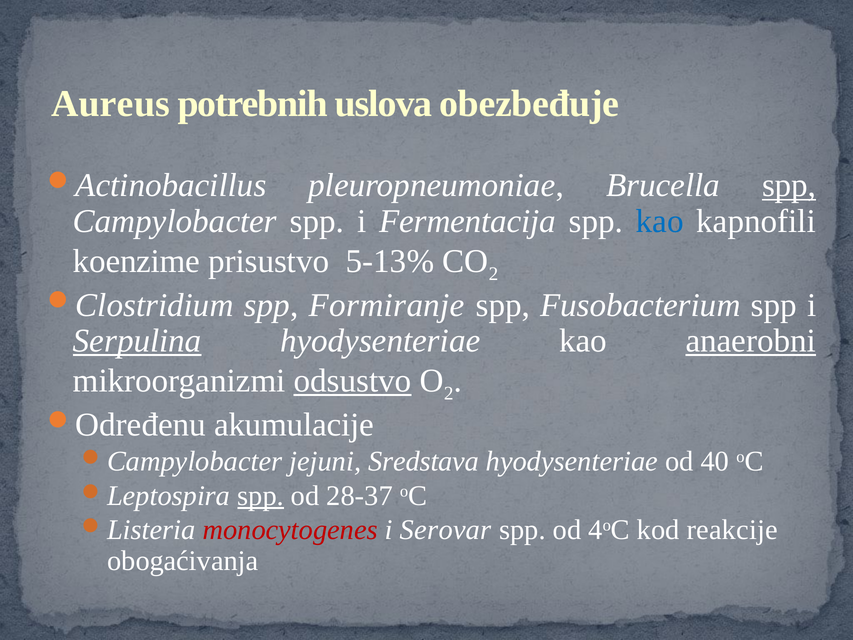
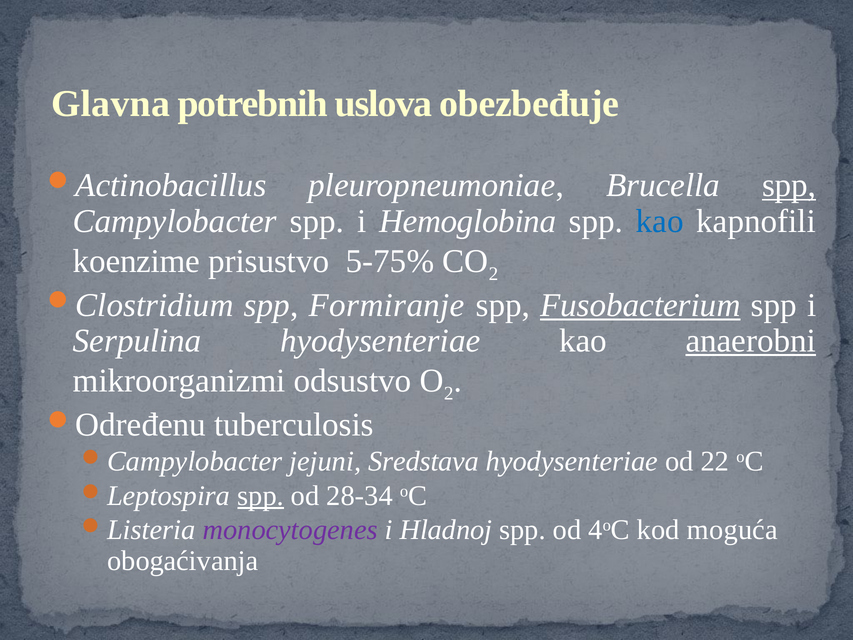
Aureus: Aureus -> Glavna (111, 104)
Fermentacija: Fermentacija -> Hemoglobina (468, 221)
5-13%: 5-13% -> 5-75% (390, 261)
Fusobacterium underline: none -> present (640, 305)
Serpulina underline: present -> none (137, 341)
odsustvo underline: present -> none (353, 381)
akumulacije: akumulacije -> tuberculosis (294, 425)
40: 40 -> 22 (715, 461)
28-37: 28-37 -> 28-34 (360, 496)
monocytogenes colour: red -> purple (290, 530)
Serovar: Serovar -> Hladnoj (446, 530)
reakcije: reakcije -> moguća (732, 530)
